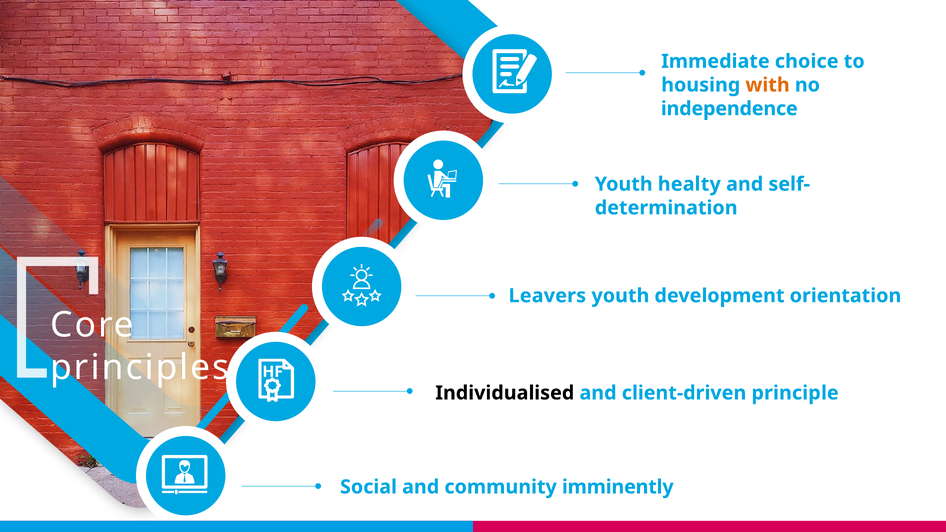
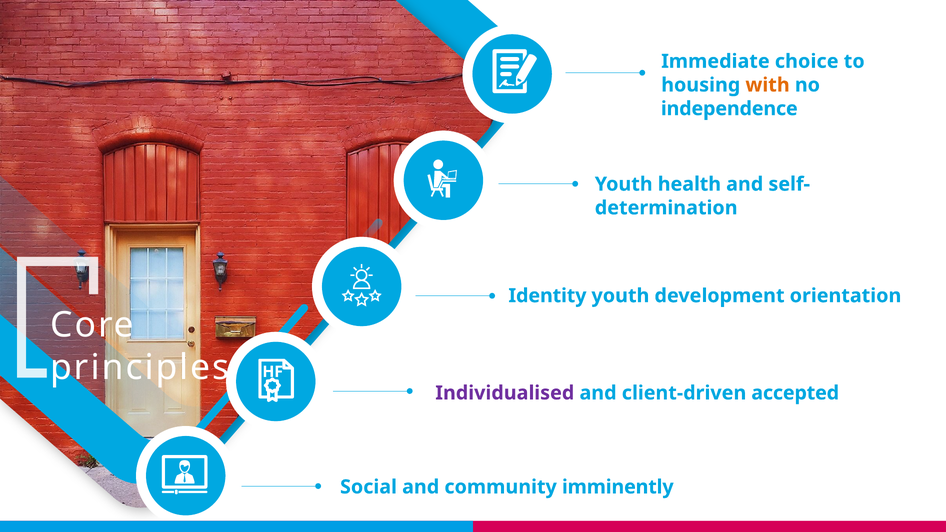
healty: healty -> health (689, 184)
Leavers: Leavers -> Identity (547, 296)
Individualised colour: black -> purple (505, 393)
principle: principle -> accepted (795, 393)
